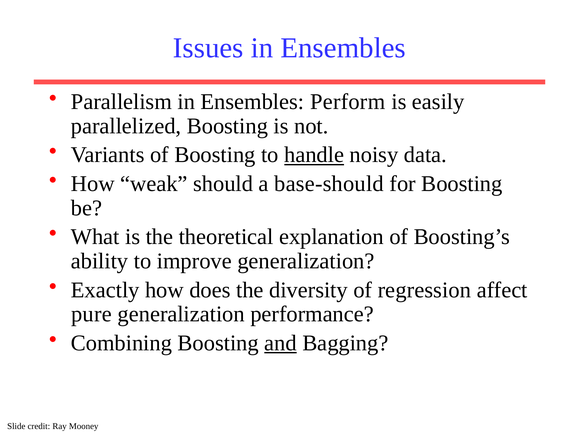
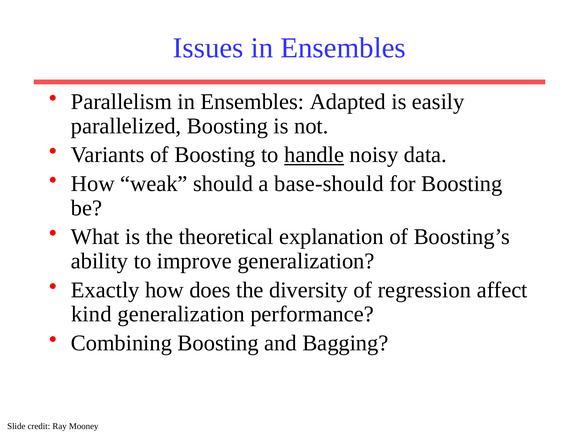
Perform: Perform -> Adapted (348, 102)
pure: pure -> kind (91, 314)
and underline: present -> none (281, 343)
